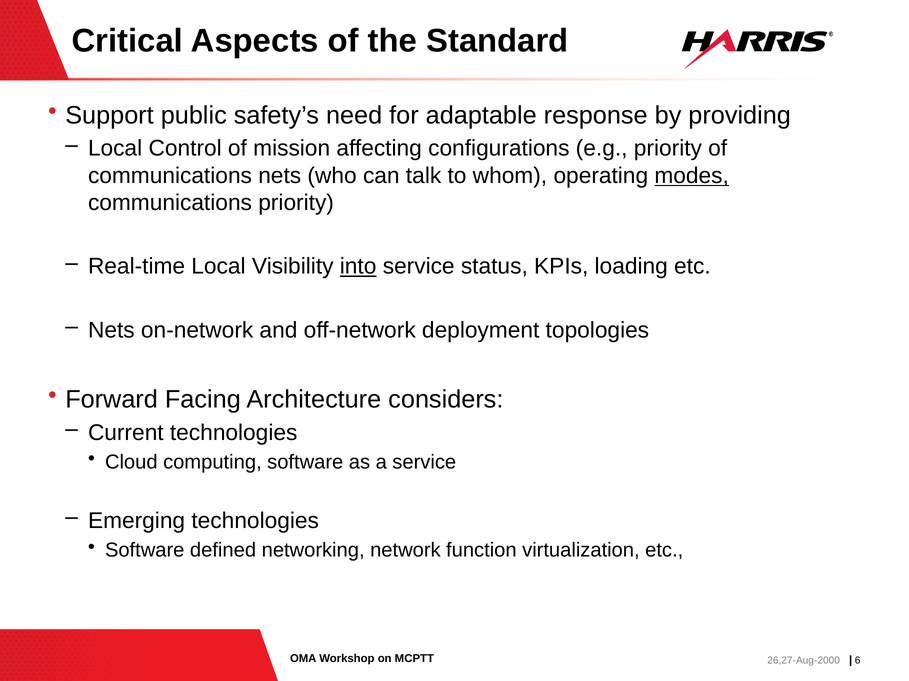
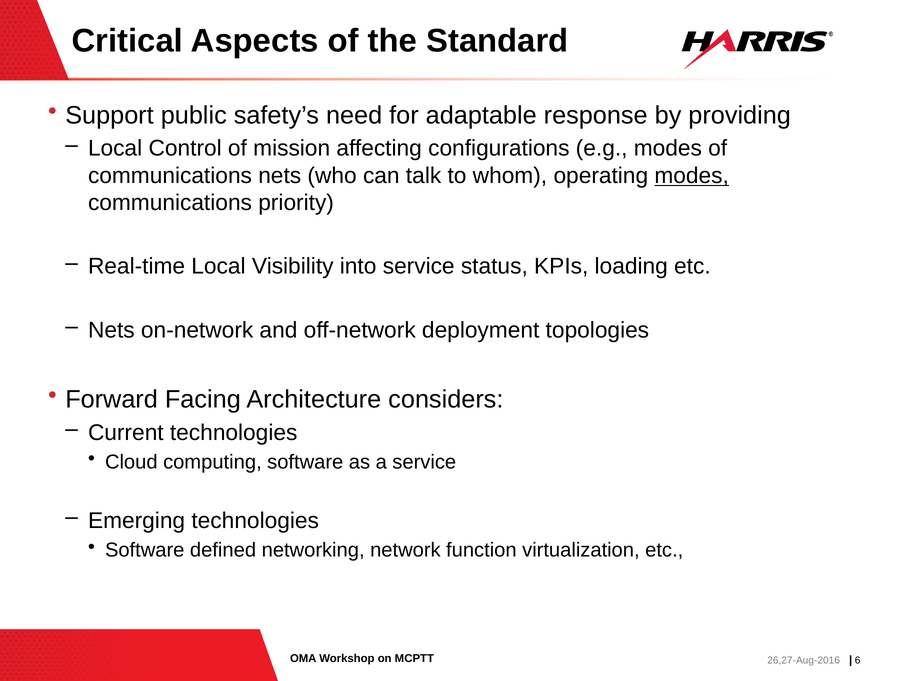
e.g priority: priority -> modes (668, 149)
into underline: present -> none (358, 267)
26,27-Aug-2000: 26,27-Aug-2000 -> 26,27-Aug-2016 (804, 661)
